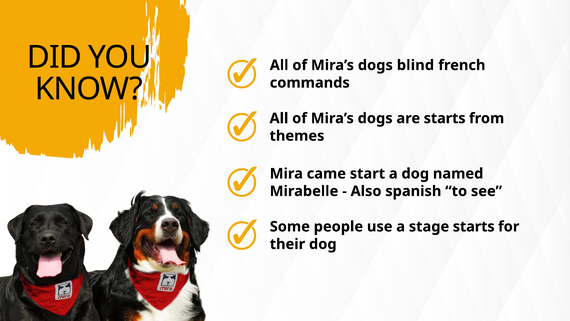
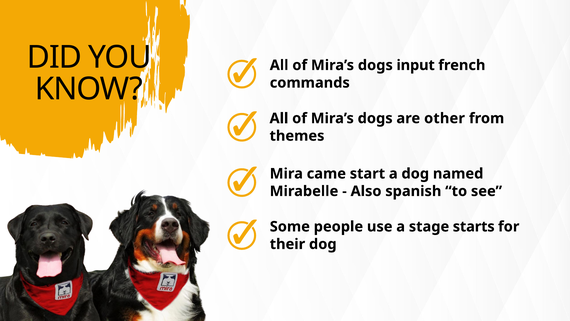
blind: blind -> input (416, 65)
are starts: starts -> other (444, 118)
